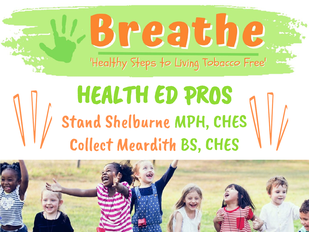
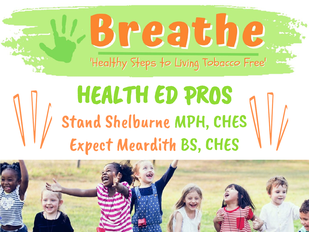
Collect: Collect -> Expect (91, 144)
